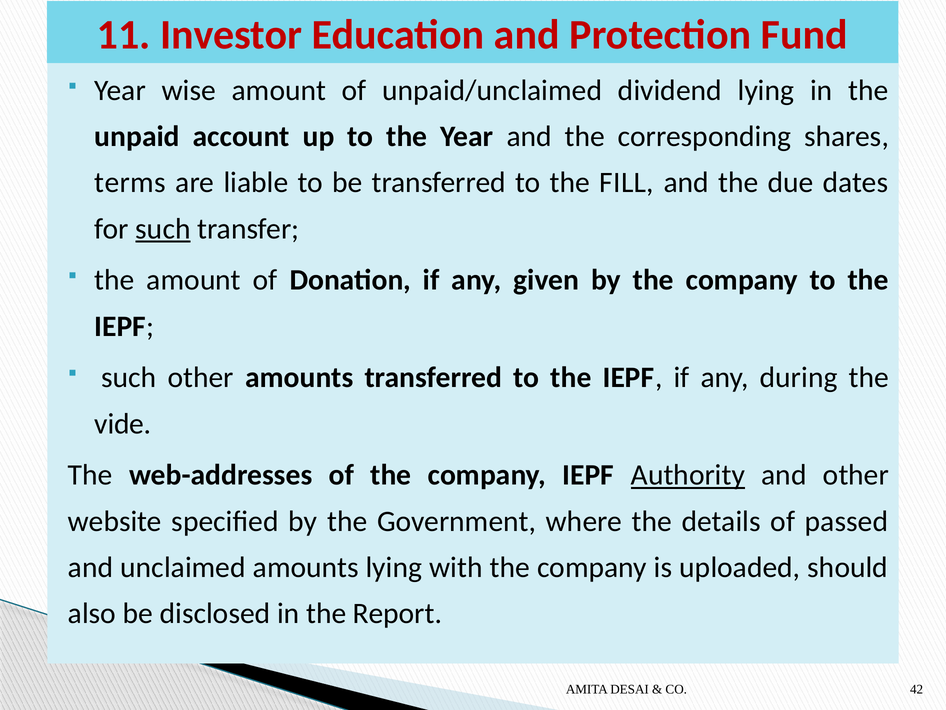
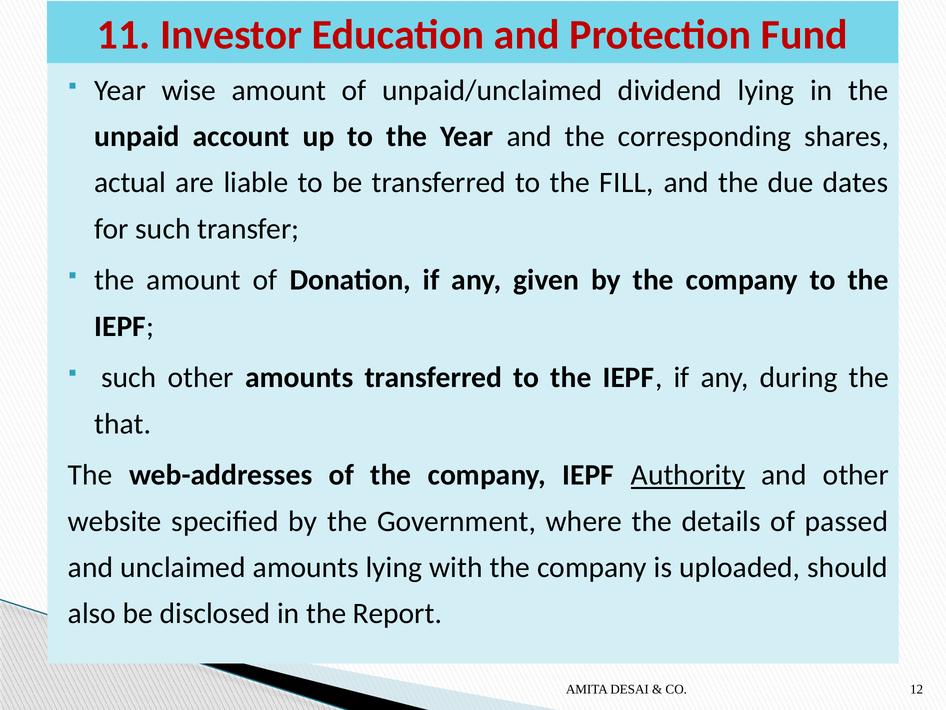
terms: terms -> actual (130, 182)
such underline: present -> none (163, 229)
vide: vide -> that (123, 424)
42: 42 -> 12 (917, 689)
